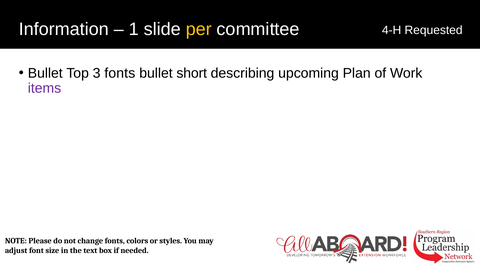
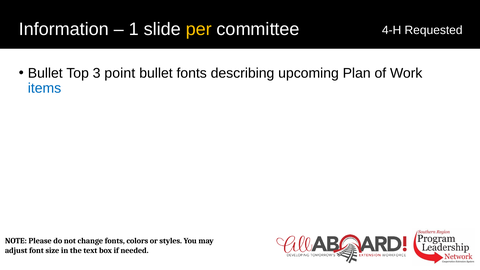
3 fonts: fonts -> point (120, 73)
bullet short: short -> fonts (192, 73)
items colour: purple -> blue (45, 88)
